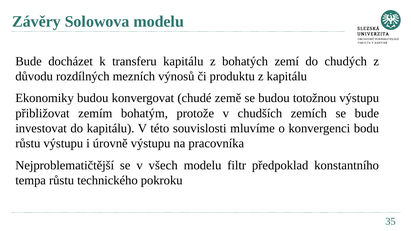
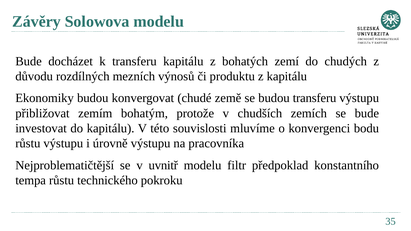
budou totožnou: totožnou -> transferu (315, 98)
všech: všech -> uvnitř (163, 165)
